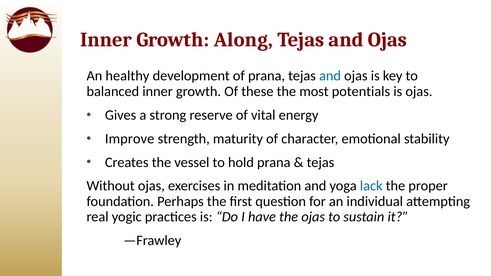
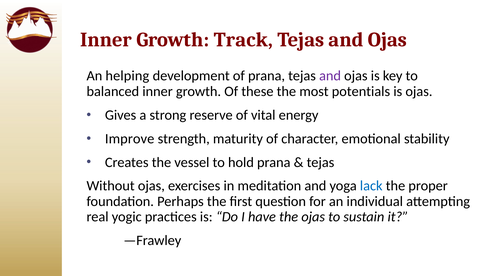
Along: Along -> Track (243, 40)
healthy: healthy -> helping (127, 76)
and colour: blue -> purple (330, 76)
